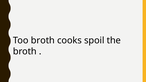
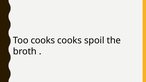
Too broth: broth -> cooks (43, 40)
